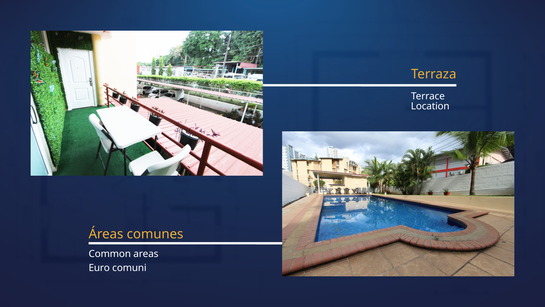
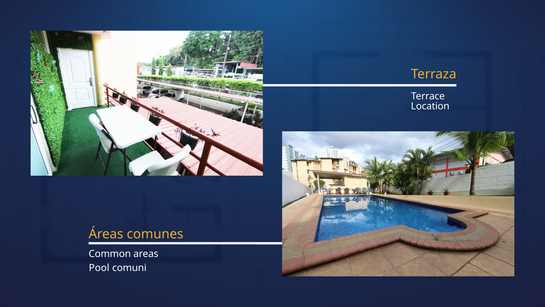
Euro: Euro -> Pool (99, 267)
